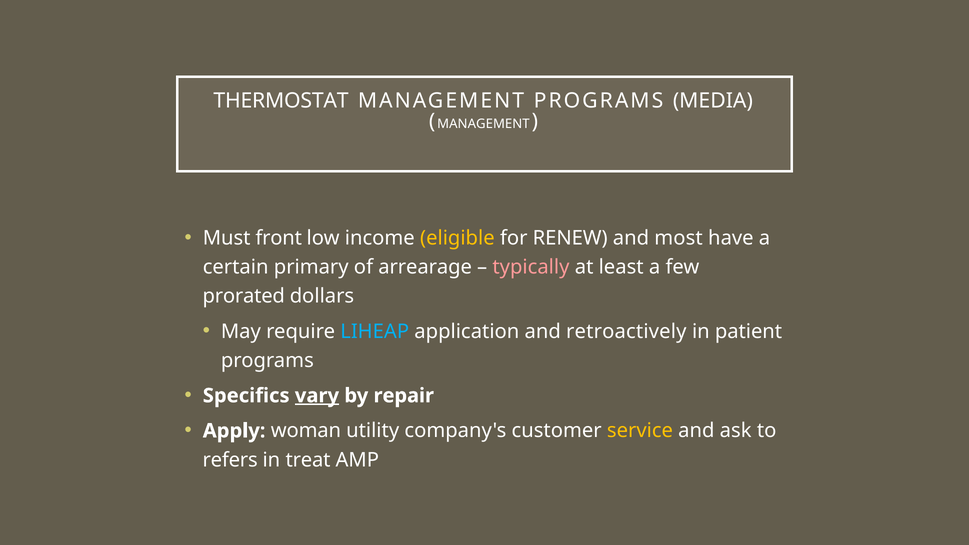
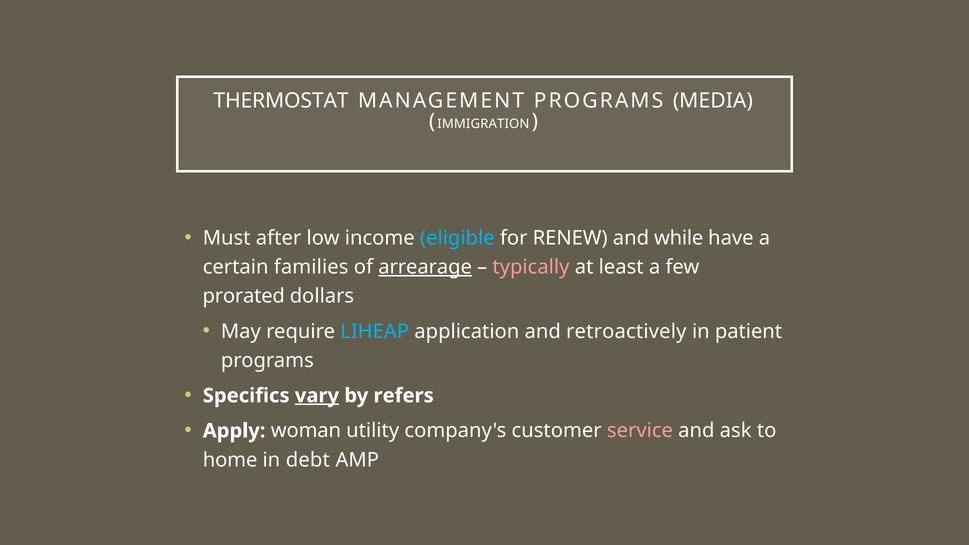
MANAGEMENT: MANAGEMENT -> IMMIGRATION (483, 124)
front: front -> after (279, 238)
eligible colour: yellow -> light blue (457, 238)
most: most -> while (679, 238)
primary: primary -> families (311, 267)
arrearage underline: none -> present (425, 267)
repair: repair -> refers (404, 396)
service colour: yellow -> pink (640, 431)
refers: refers -> home (230, 460)
treat: treat -> debt (308, 460)
